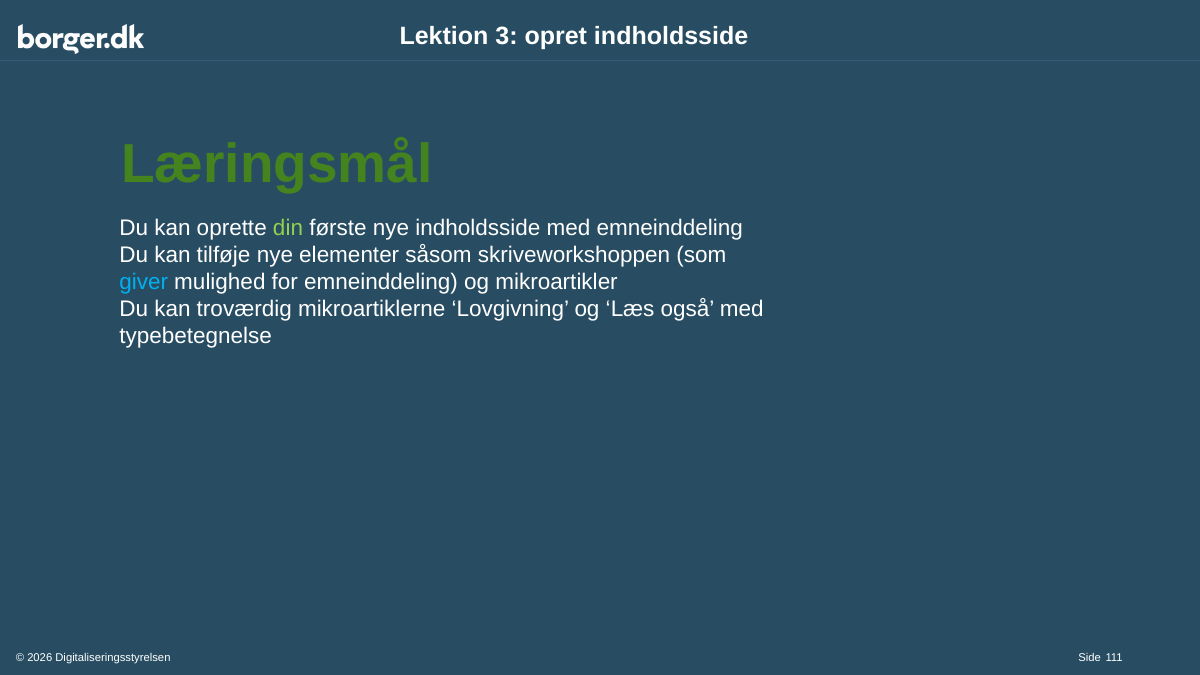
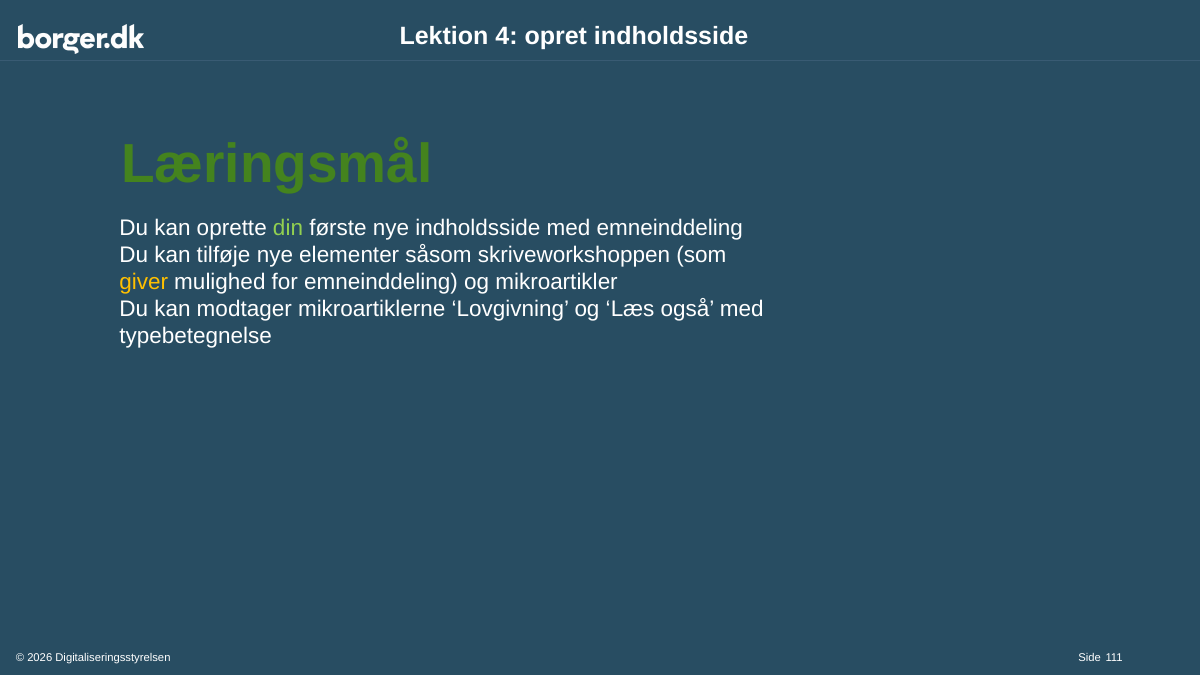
3: 3 -> 4 (506, 36)
giver colour: light blue -> yellow (144, 282)
troværdig: troværdig -> modtager (244, 309)
